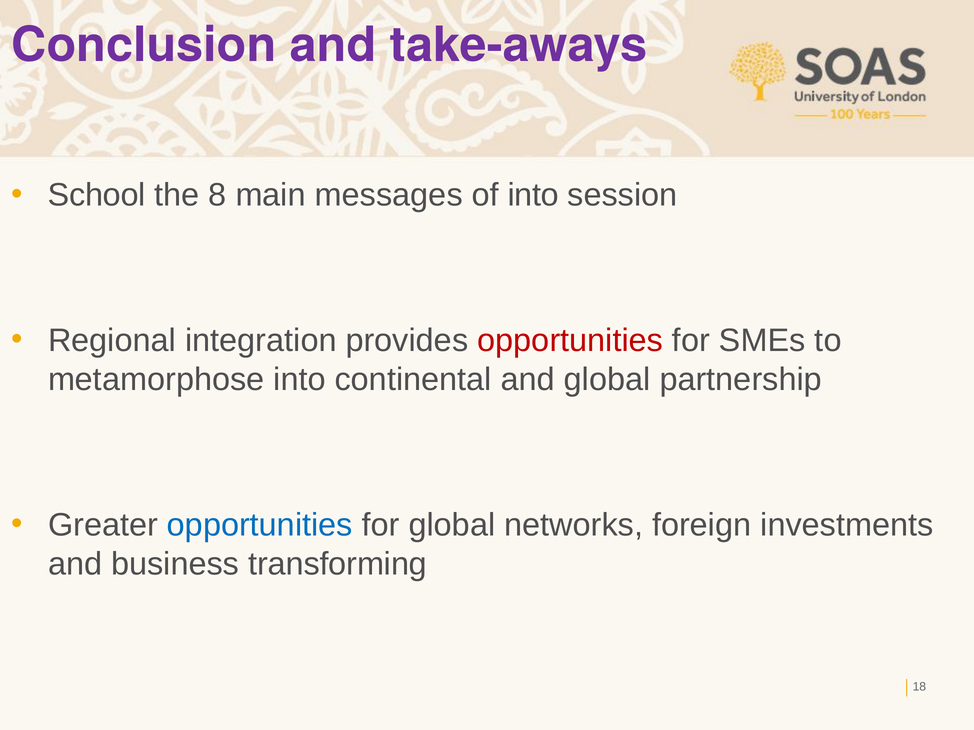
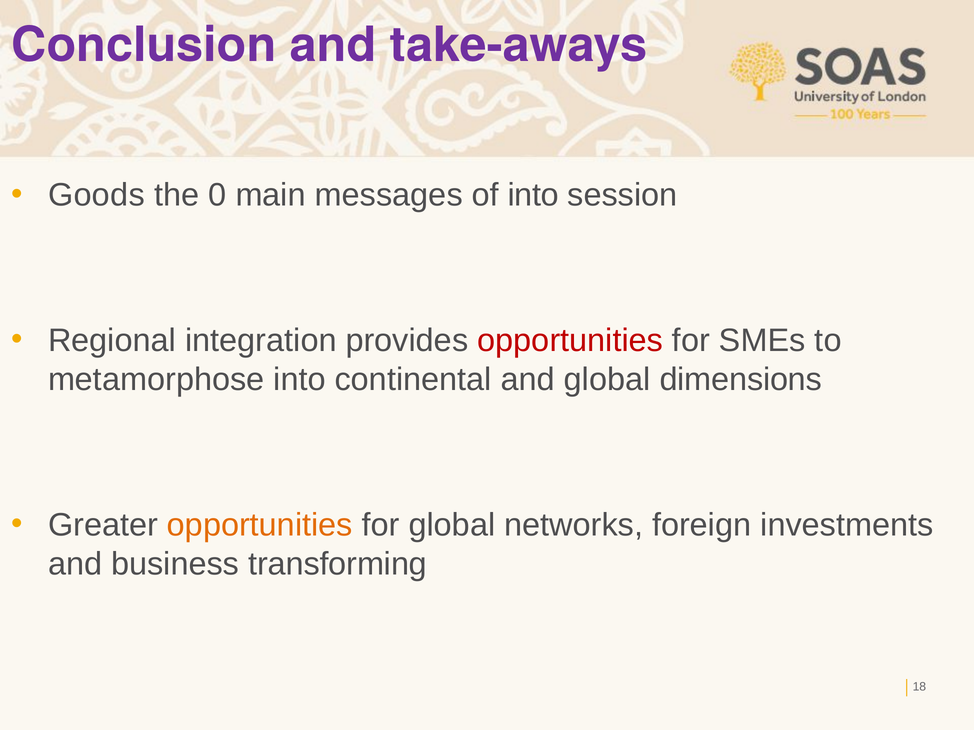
School: School -> Goods (96, 195)
8: 8 -> 0 (217, 195)
partnership: partnership -> dimensions (741, 380)
opportunities colour: blue -> orange (260, 525)
